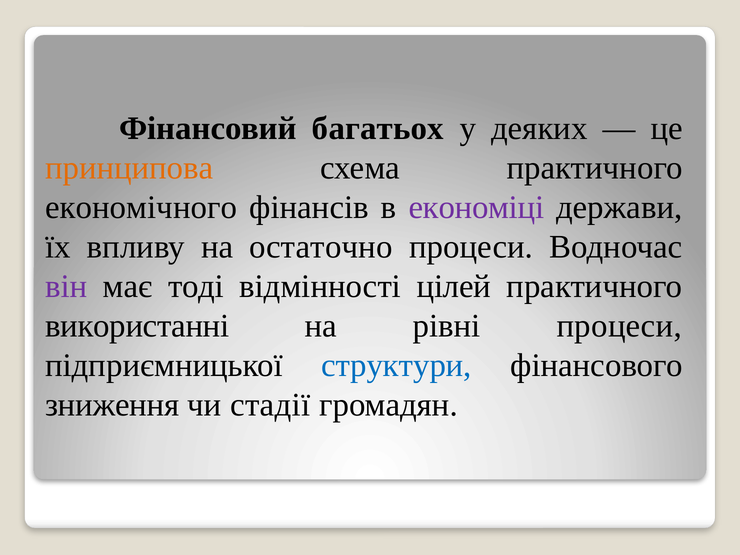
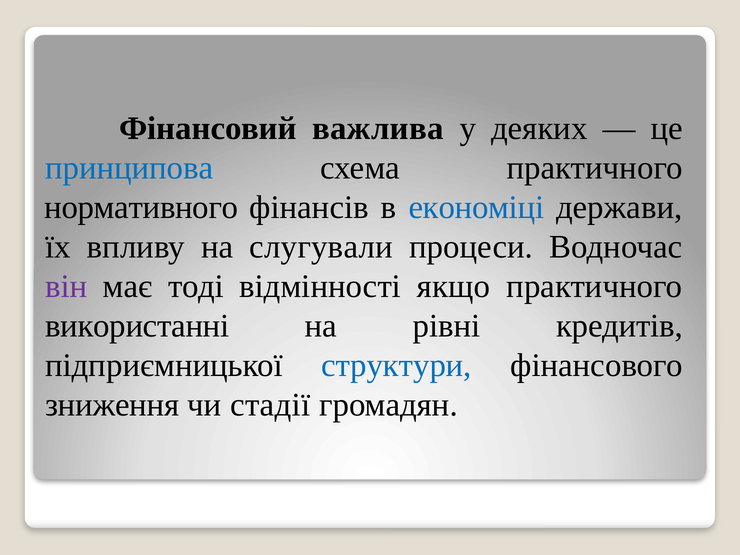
багатьох: багатьох -> важлива (378, 128)
принципова colour: orange -> blue (129, 168)
економічного: економічного -> нормативного (141, 207)
економіці colour: purple -> blue (476, 207)
остаточно: остаточно -> слугували (321, 247)
цілей: цілей -> якщо (454, 286)
рівні процеси: процеси -> кредитів (620, 326)
